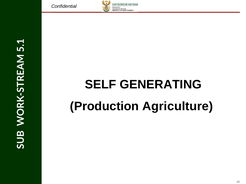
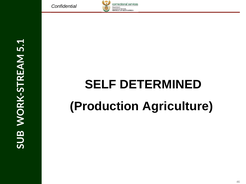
GENERATING: GENERATING -> DETERMINED (161, 85)
